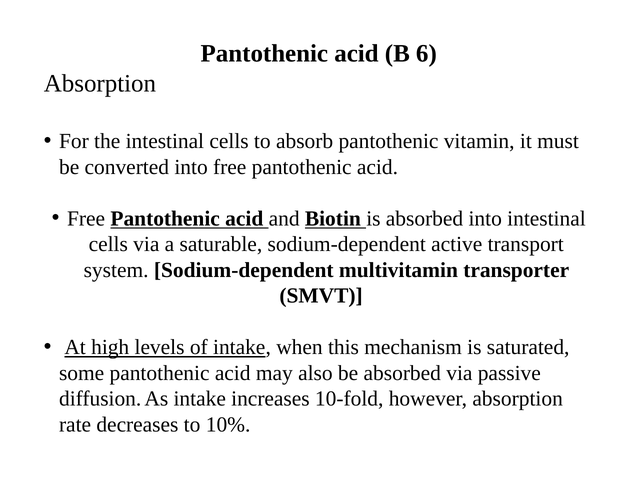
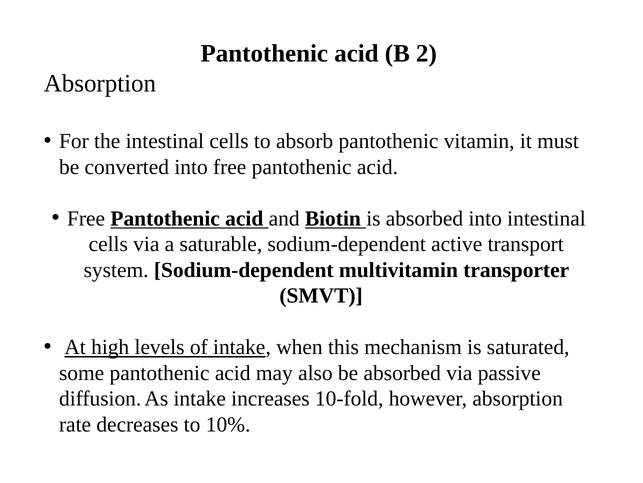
6: 6 -> 2 (426, 53)
